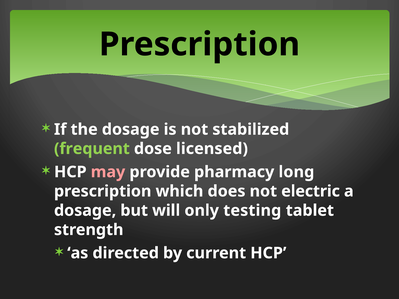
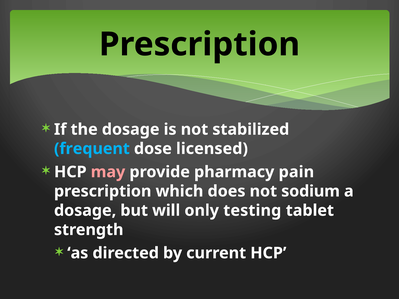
frequent colour: light green -> light blue (92, 149)
long: long -> pain (296, 172)
electric: electric -> sodium (311, 191)
